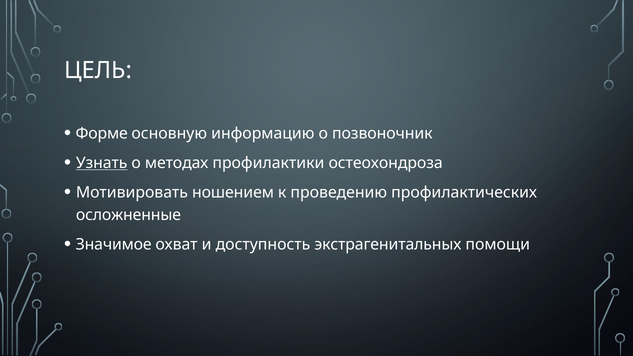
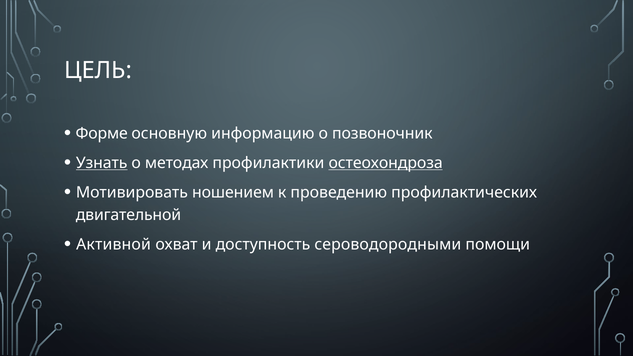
остеохондроза underline: none -> present (386, 163)
осложненные: осложненные -> двигательной (128, 215)
Значимое: Значимое -> Активной (114, 245)
экстрагенитальных: экстрагенитальных -> сероводородными (388, 245)
